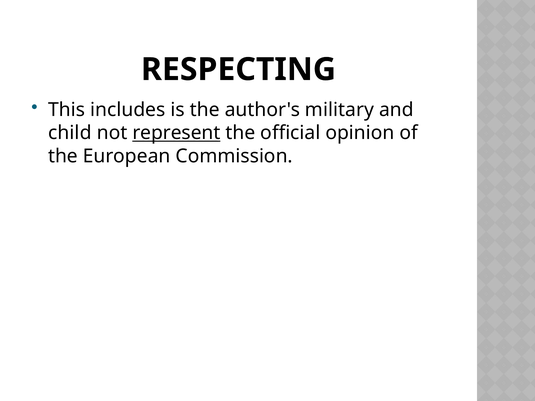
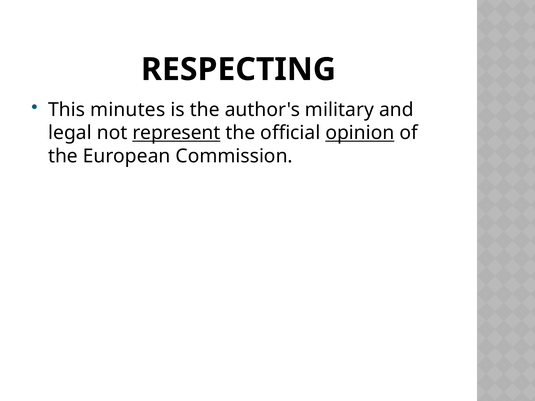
includes: includes -> minutes (128, 110)
child: child -> legal (70, 133)
opinion underline: none -> present (360, 133)
